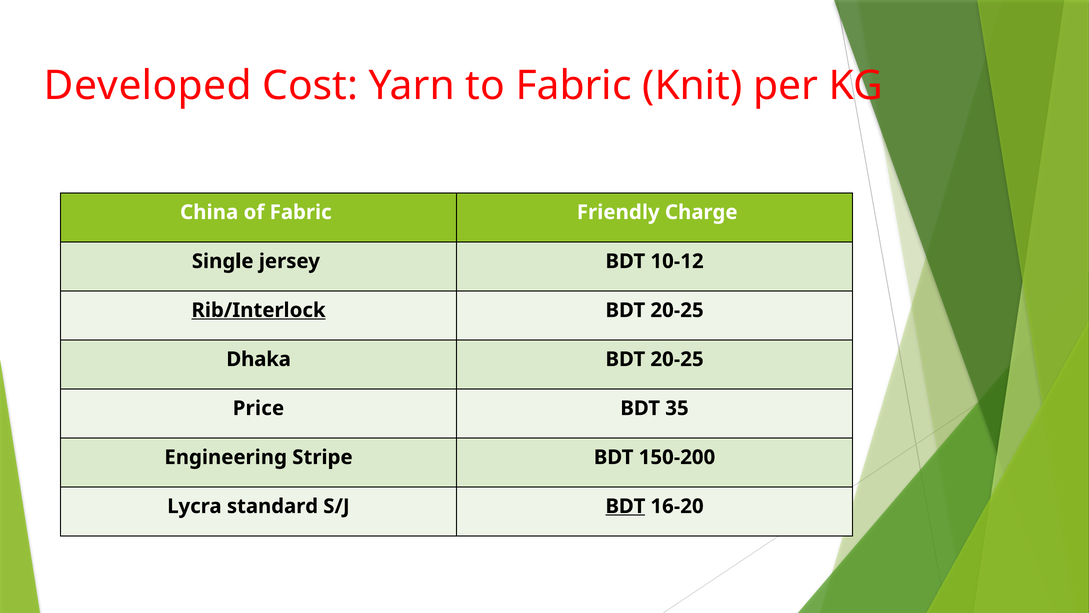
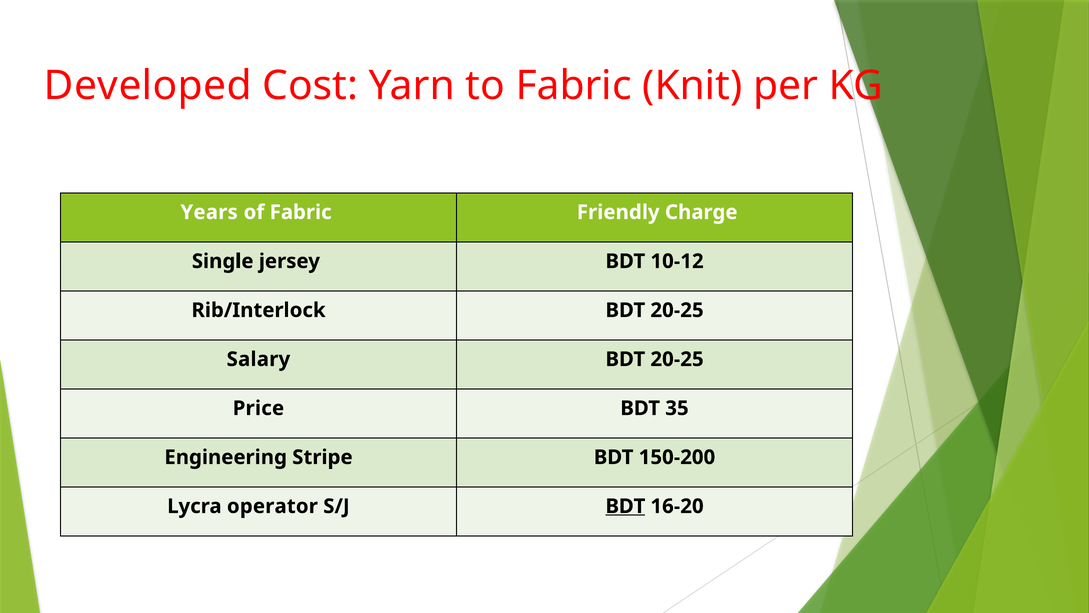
China: China -> Years (209, 212)
Rib/Interlock underline: present -> none (259, 310)
Dhaka: Dhaka -> Salary (258, 359)
standard: standard -> operator (272, 506)
